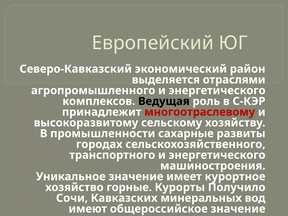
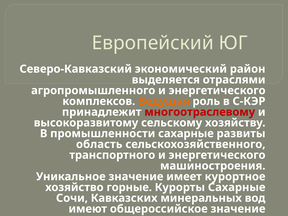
Ведущая colour: black -> orange (164, 101)
городах: городах -> область (99, 144)
Курорты Получило: Получило -> Сахарные (237, 187)
